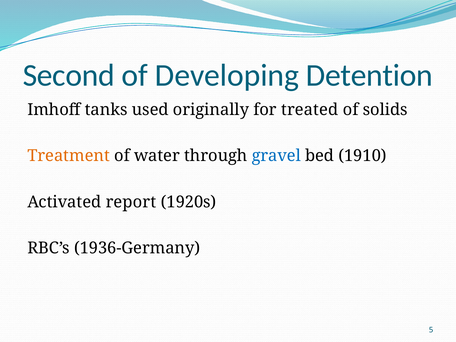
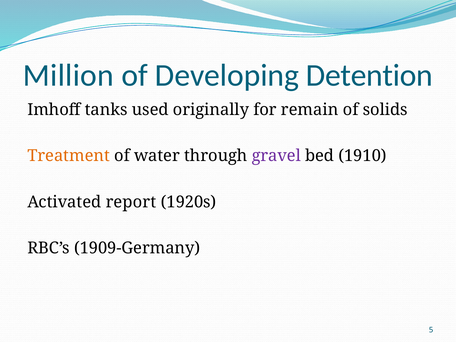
Second: Second -> Million (68, 75)
treated: treated -> remain (310, 110)
gravel colour: blue -> purple (276, 156)
1936-Germany: 1936-Germany -> 1909-Germany (137, 248)
